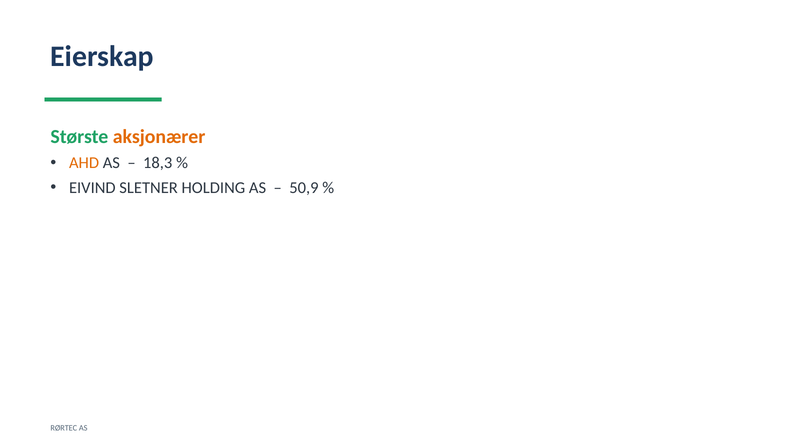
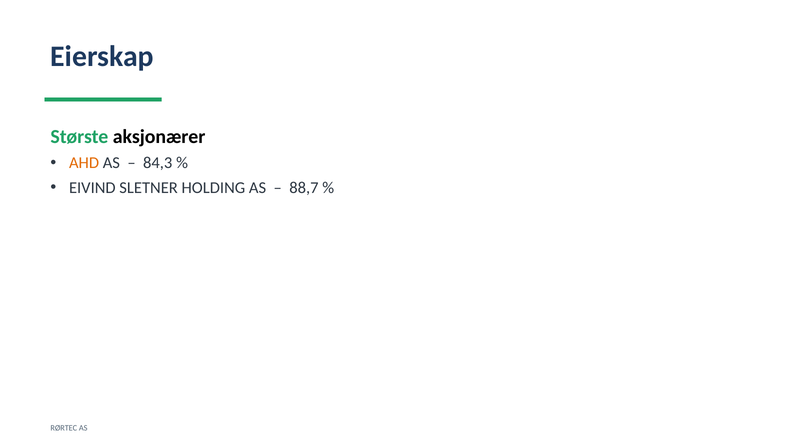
aksjonærer colour: orange -> black (159, 137)
18,3: 18,3 -> 84,3 (158, 163)
50,9: 50,9 -> 88,7 (304, 188)
